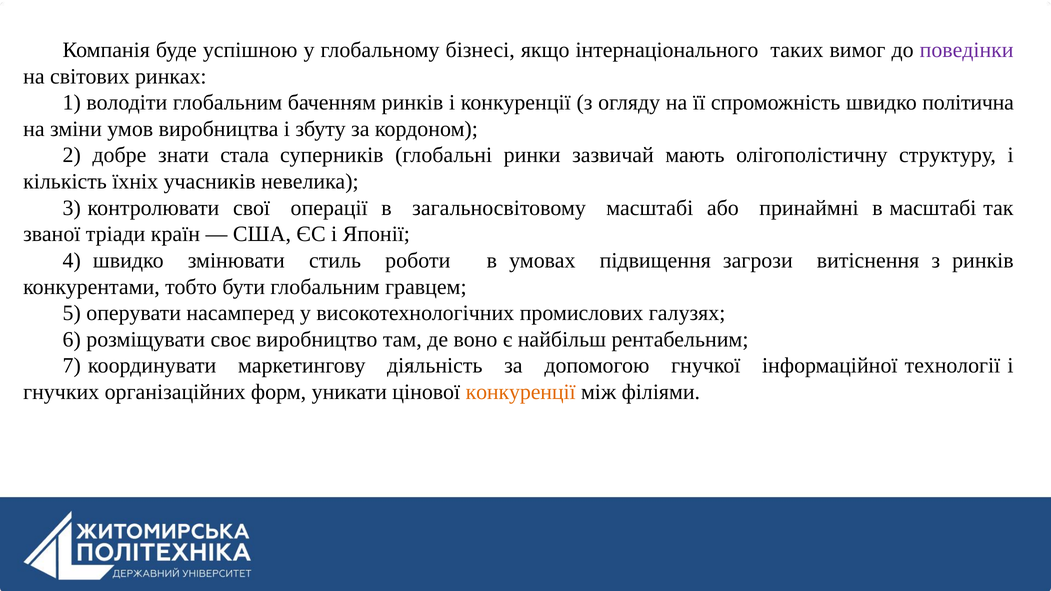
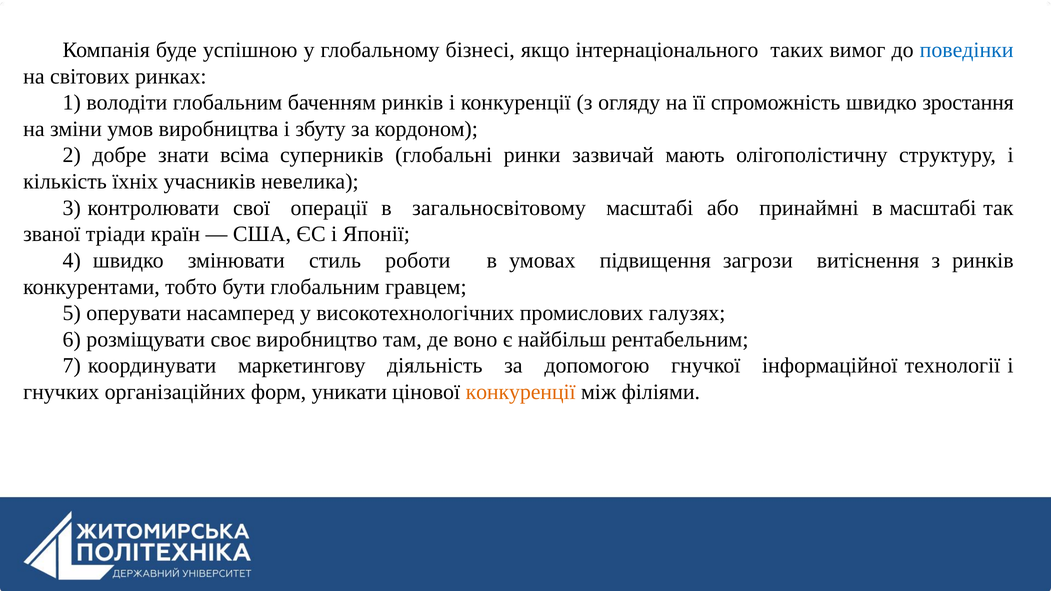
поведінки colour: purple -> blue (967, 50)
політична: політична -> зростання (968, 103)
стала: стала -> всіма (245, 155)
